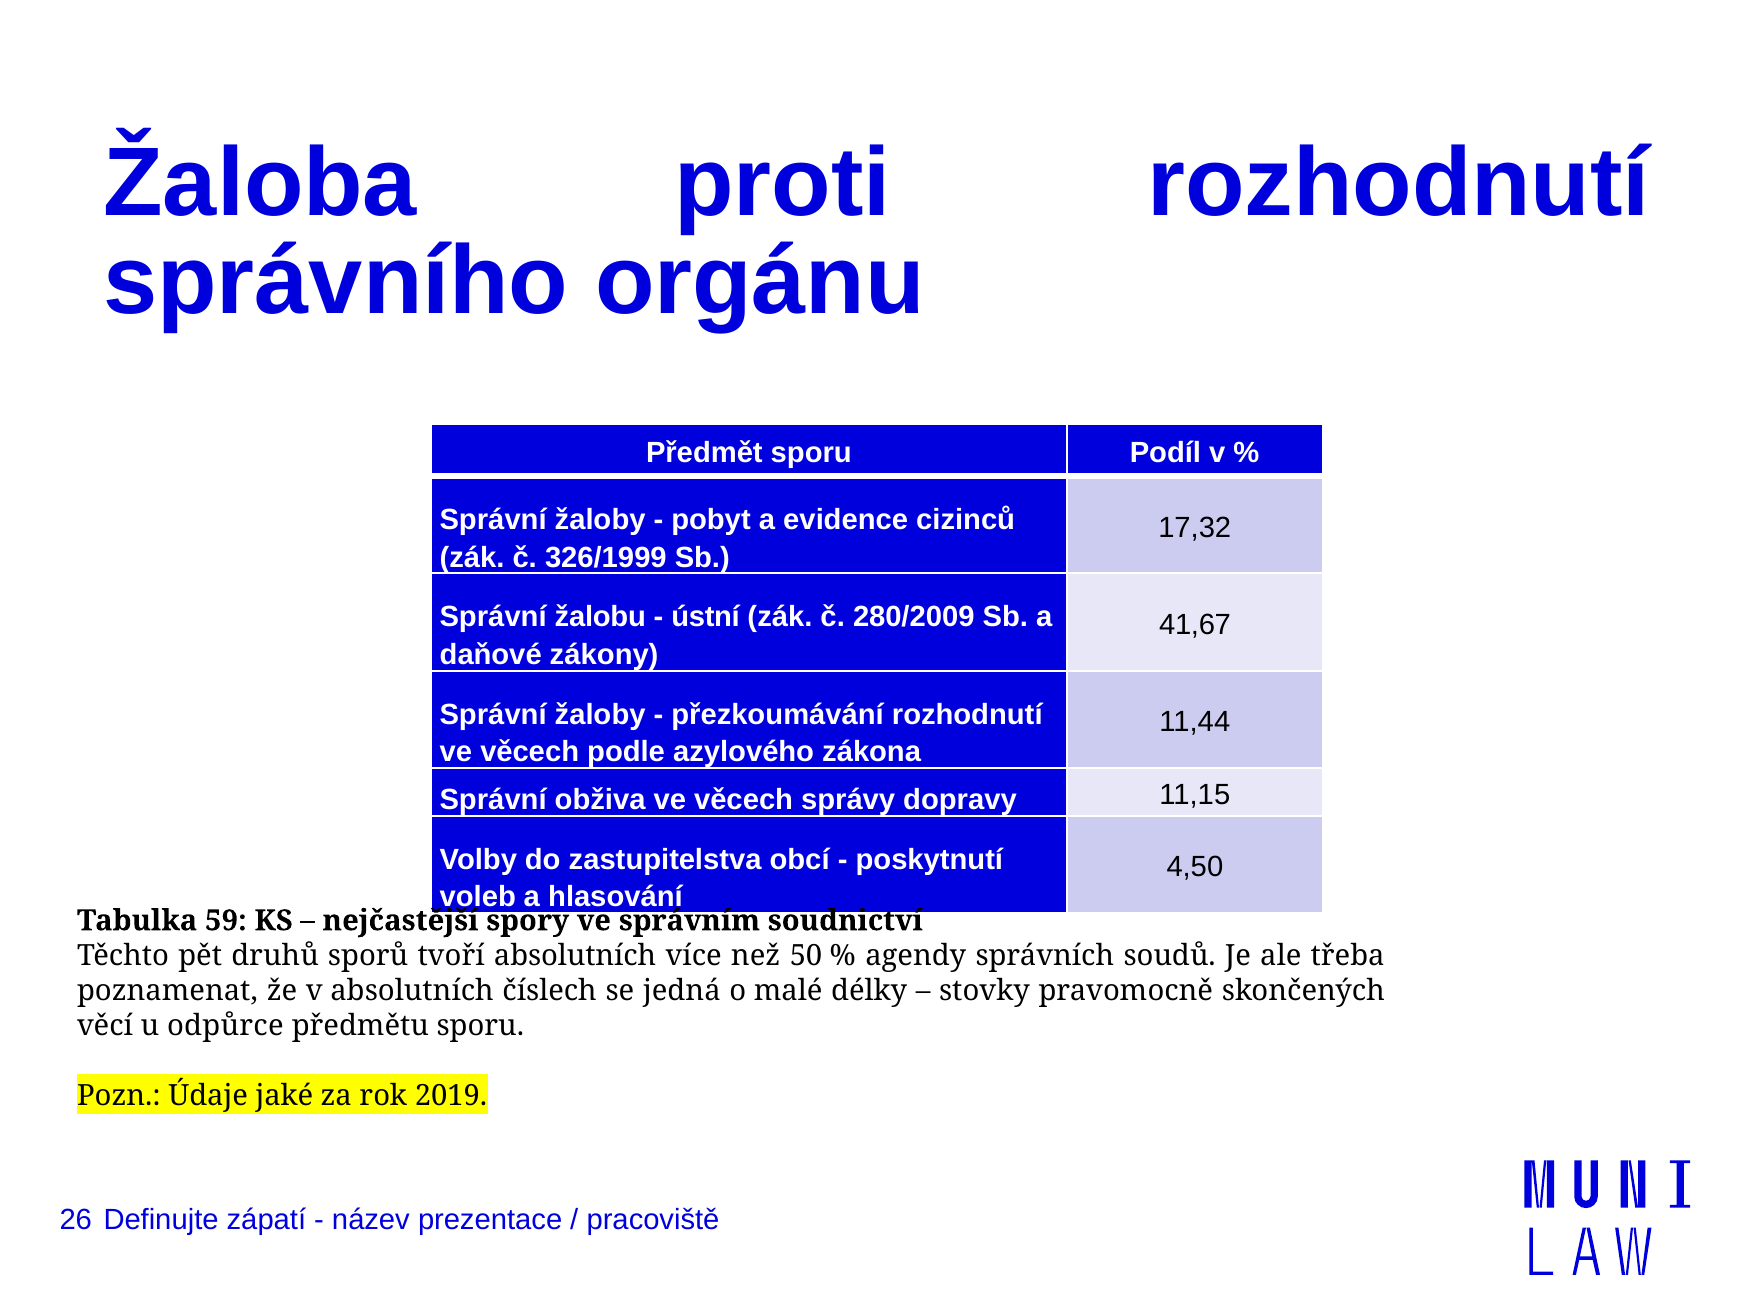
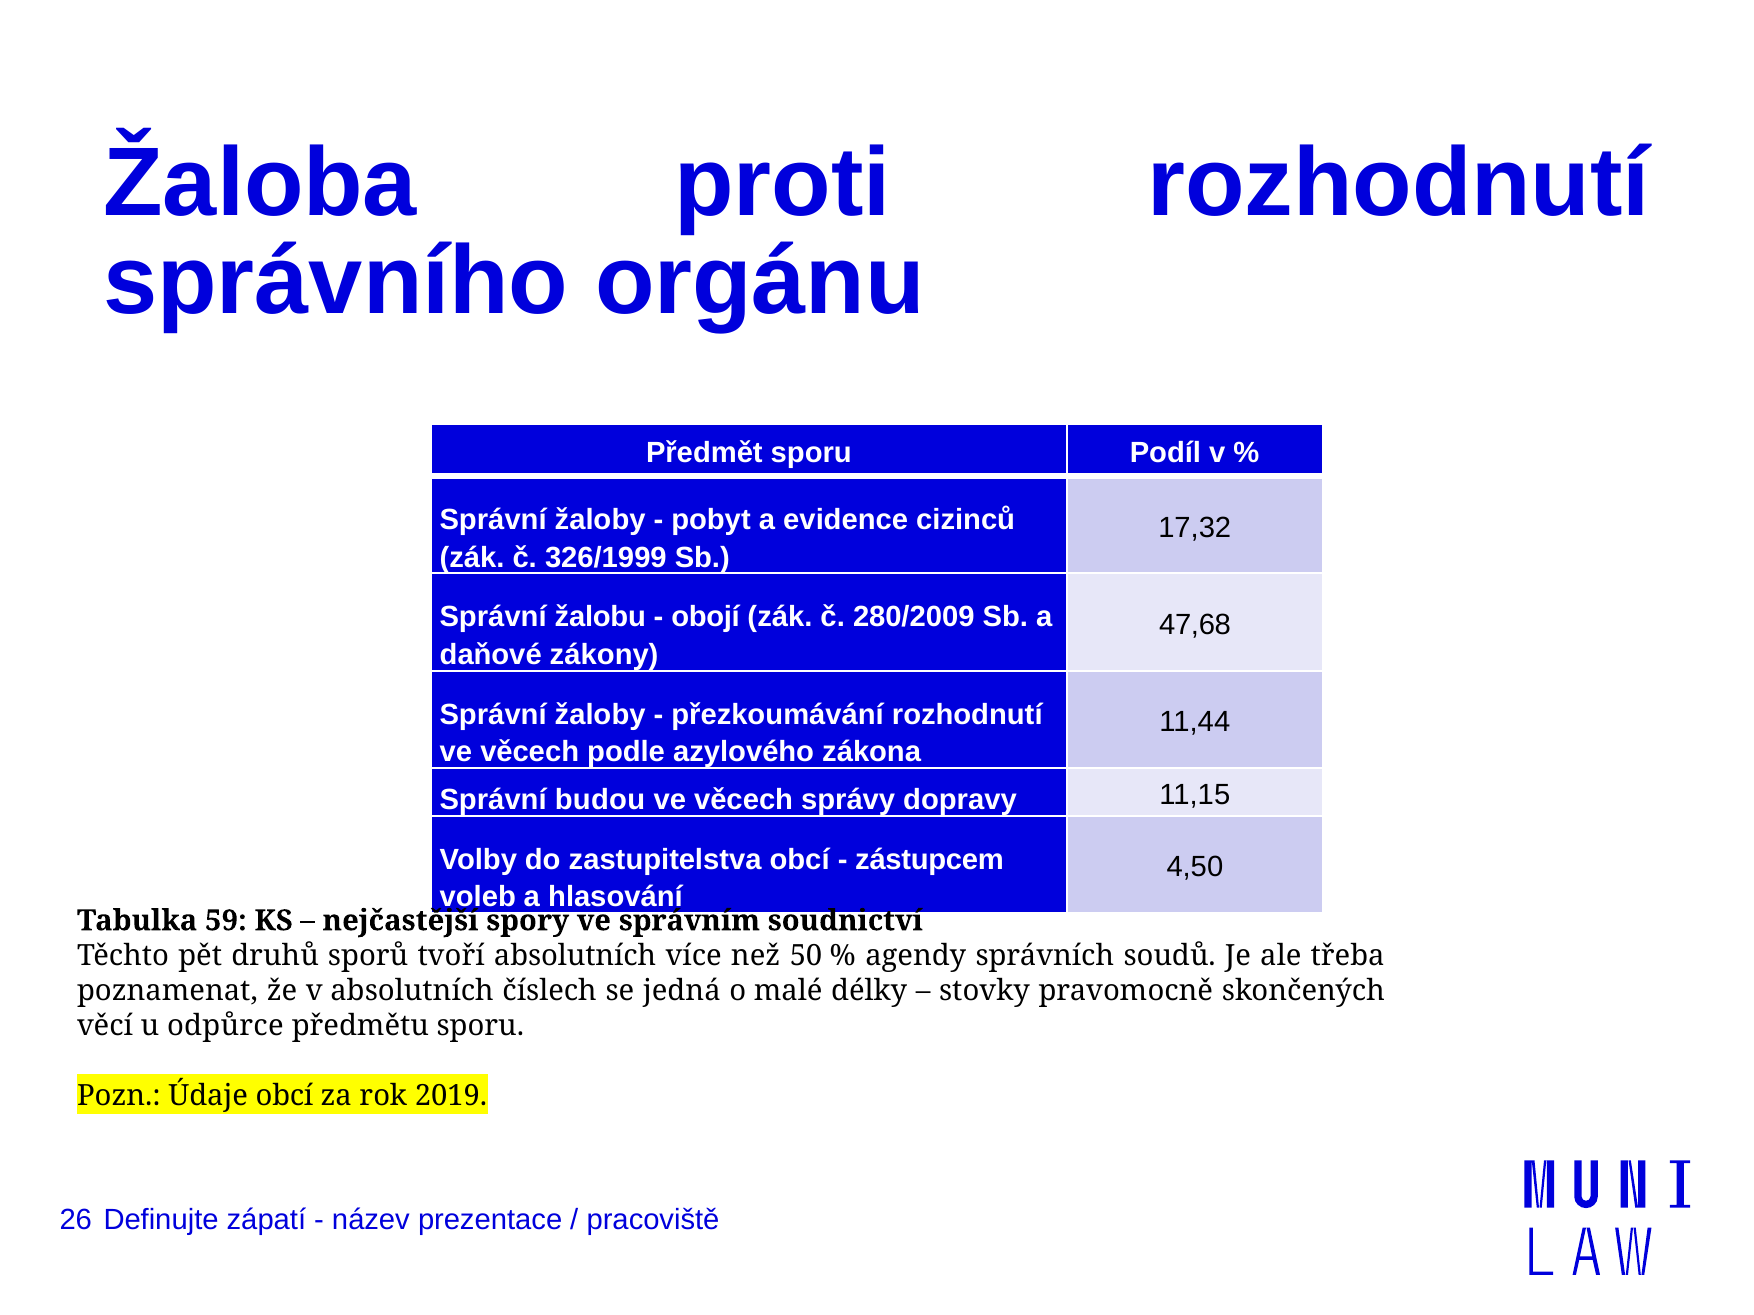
ústní: ústní -> obojí (706, 617)
41,67: 41,67 -> 47,68 (1195, 625)
obživa: obživa -> budou (600, 800)
poskytnutí: poskytnutí -> zástupcem (929, 860)
Údaje jaké: jaké -> obcí (285, 1096)
